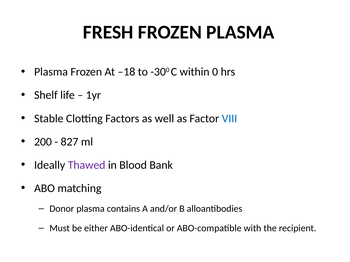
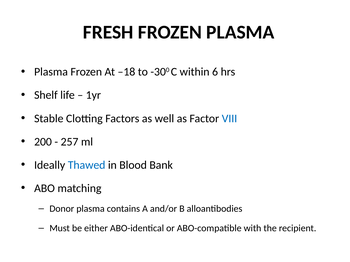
0: 0 -> 6 (215, 72)
827: 827 -> 257 (70, 142)
Thawed colour: purple -> blue (87, 165)
